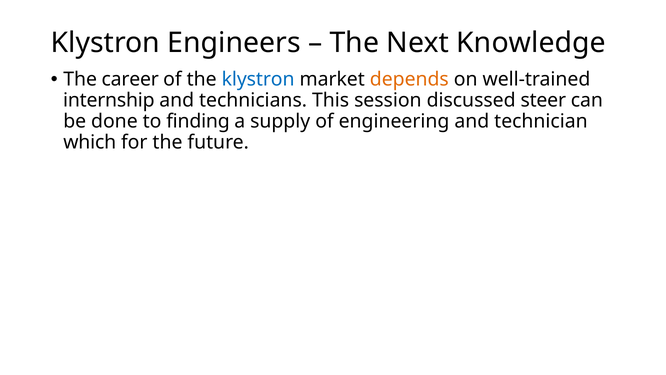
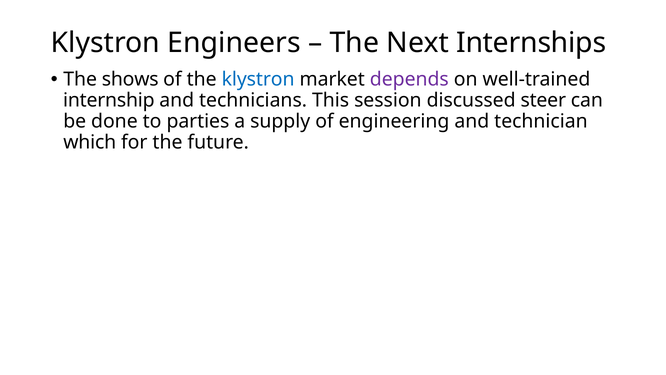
Knowledge: Knowledge -> Internships (531, 43)
career: career -> shows (130, 79)
depends colour: orange -> purple (409, 79)
finding: finding -> parties (198, 121)
